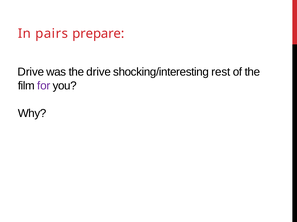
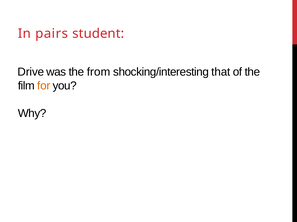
prepare: prepare -> student (98, 34)
the drive: drive -> from (99, 72)
rest: rest -> that (221, 72)
for colour: purple -> orange (44, 86)
